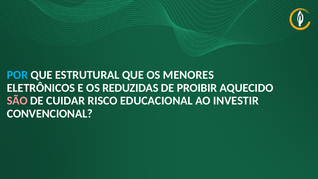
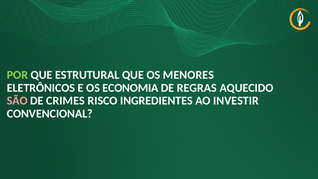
POR colour: light blue -> light green (17, 75)
REDUZIDAS: REDUZIDAS -> ECONOMIA (130, 88)
PROIBIR: PROIBIR -> REGRAS (197, 88)
CUIDAR: CUIDAR -> CRIMES (66, 101)
EDUCACIONAL: EDUCACIONAL -> INGREDIENTES (156, 101)
